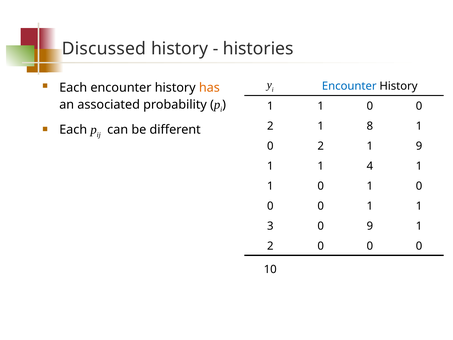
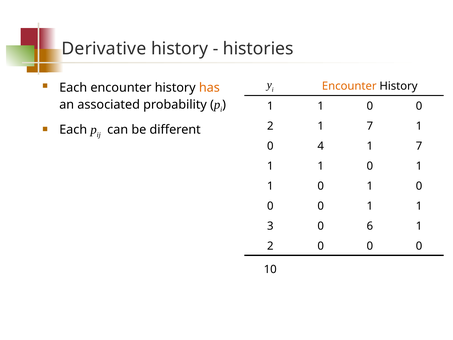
Discussed: Discussed -> Derivative (104, 49)
Encounter colour: blue -> orange (349, 86)
2 1 8: 8 -> 7 (370, 126)
2: 2 -> 4 (321, 146)
9: 9 -> 7 (419, 146)
4: 4 -> 0 (370, 166)
0 9: 9 -> 6 (370, 226)
